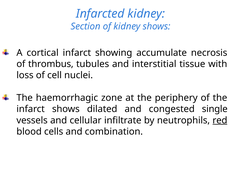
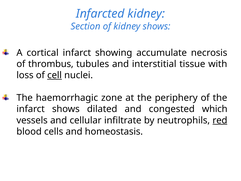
cell underline: none -> present (55, 75)
single: single -> which (215, 109)
combination: combination -> homeostasis (114, 131)
